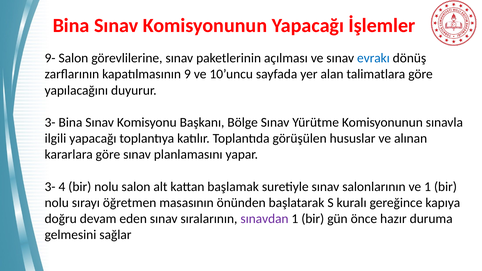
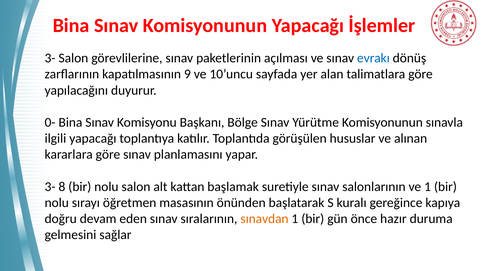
9-: 9- -> 3- (50, 58)
3-: 3- -> 0- (50, 122)
4: 4 -> 8 (62, 187)
sınavdan colour: purple -> orange (264, 219)
